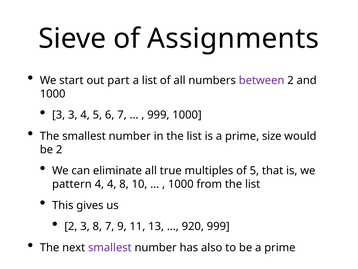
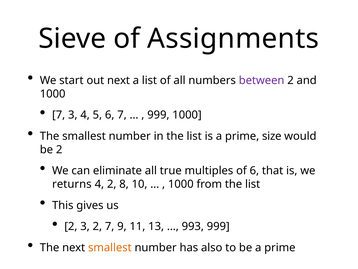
out part: part -> next (119, 80)
3: 3 -> 7 (59, 115)
of 5: 5 -> 6 (254, 170)
pattern: pattern -> returns (72, 184)
4 4: 4 -> 2 (112, 184)
3 8: 8 -> 2 (97, 226)
920: 920 -> 993 (193, 226)
smallest colour: purple -> orange (110, 247)
